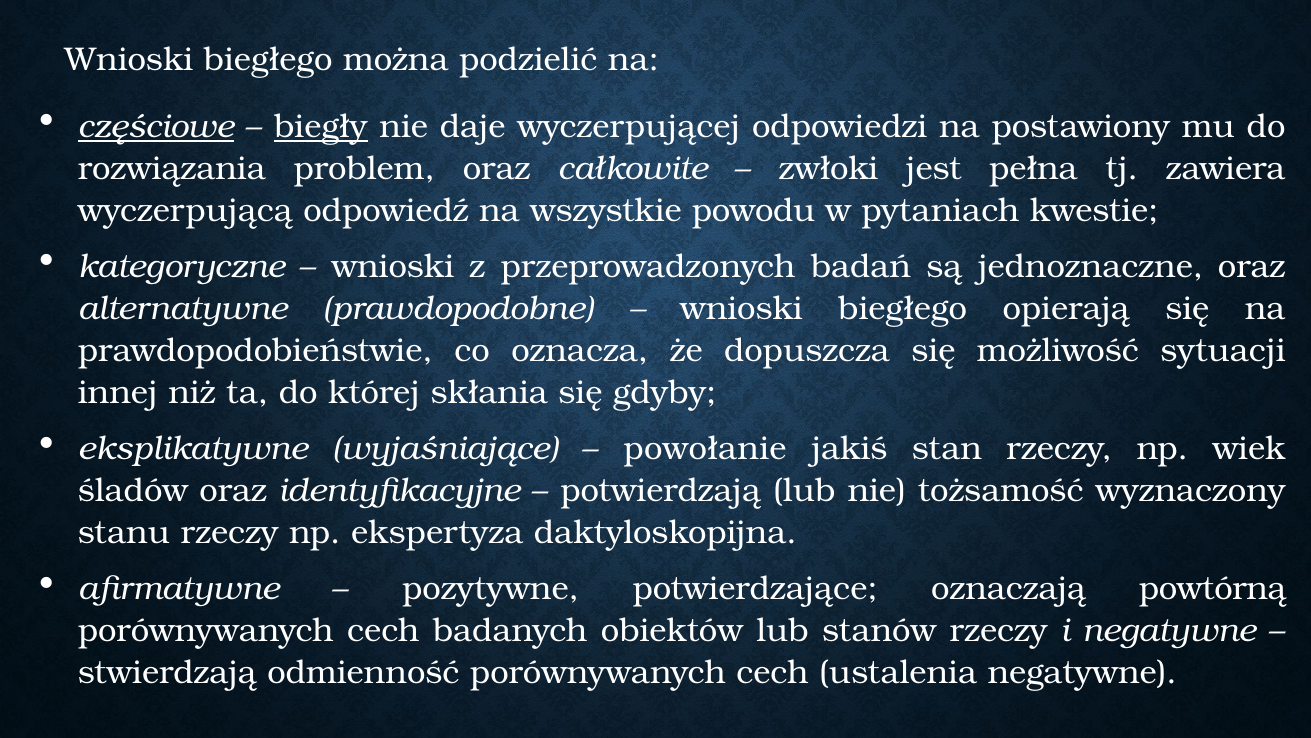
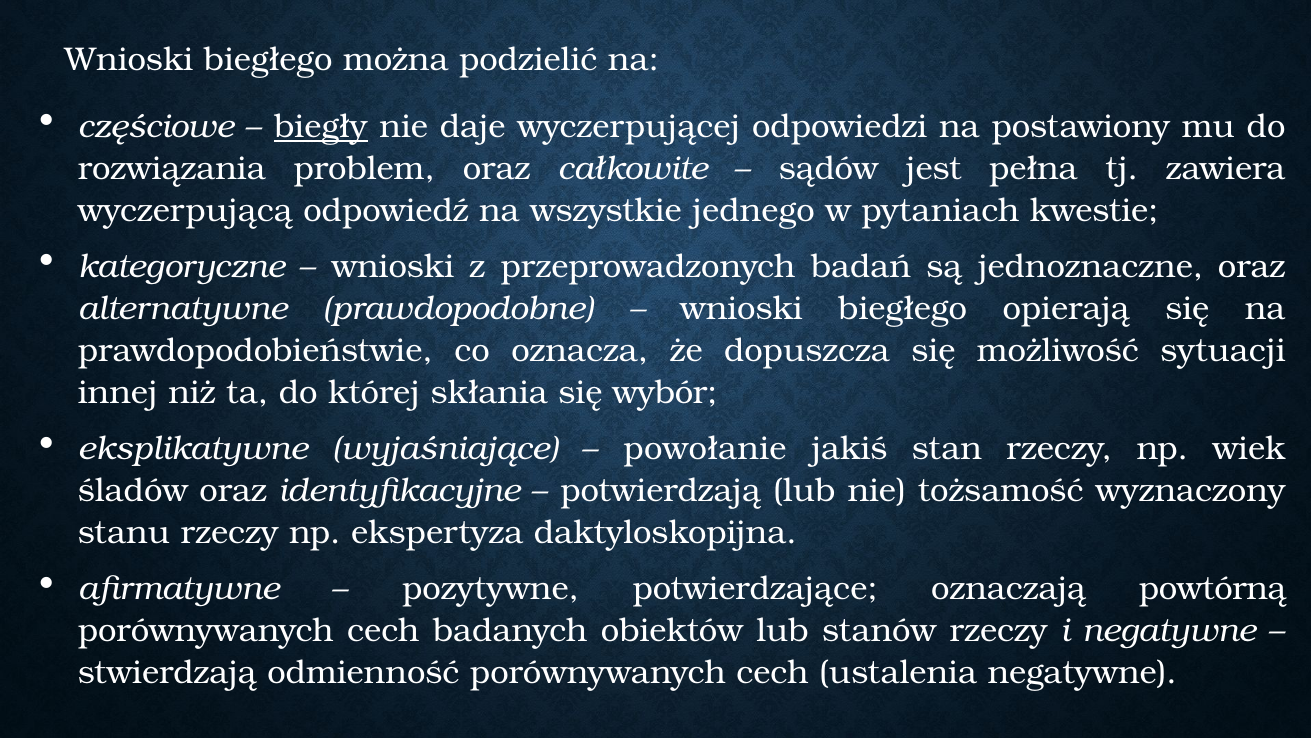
częściowe underline: present -> none (156, 126)
zwłoki: zwłoki -> sądów (829, 168)
powodu: powodu -> jednego (753, 211)
gdyby: gdyby -> wybór (665, 393)
